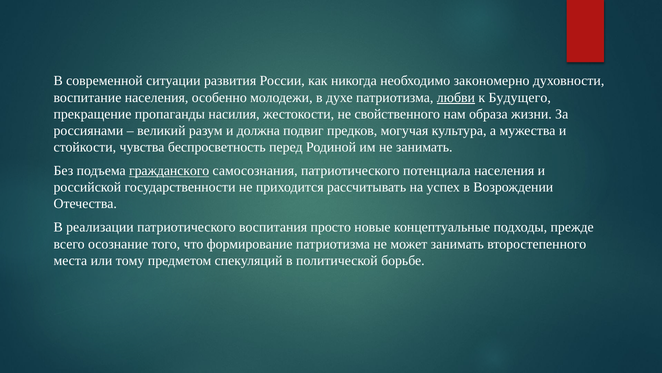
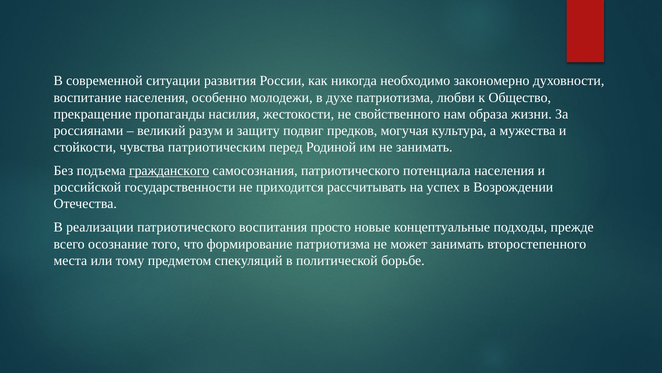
любви underline: present -> none (456, 97)
Будущего: Будущего -> Общество (520, 97)
должна: должна -> защиту (258, 130)
беспросветность: беспросветность -> патриотическим (217, 147)
